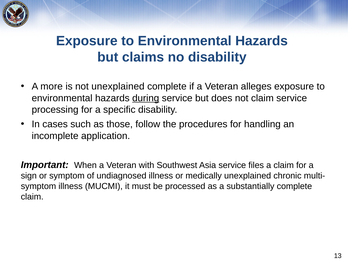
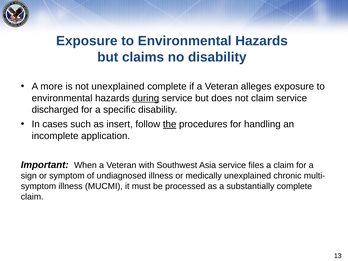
processing: processing -> discharged (55, 110)
those: those -> insert (120, 124)
the underline: none -> present (170, 124)
